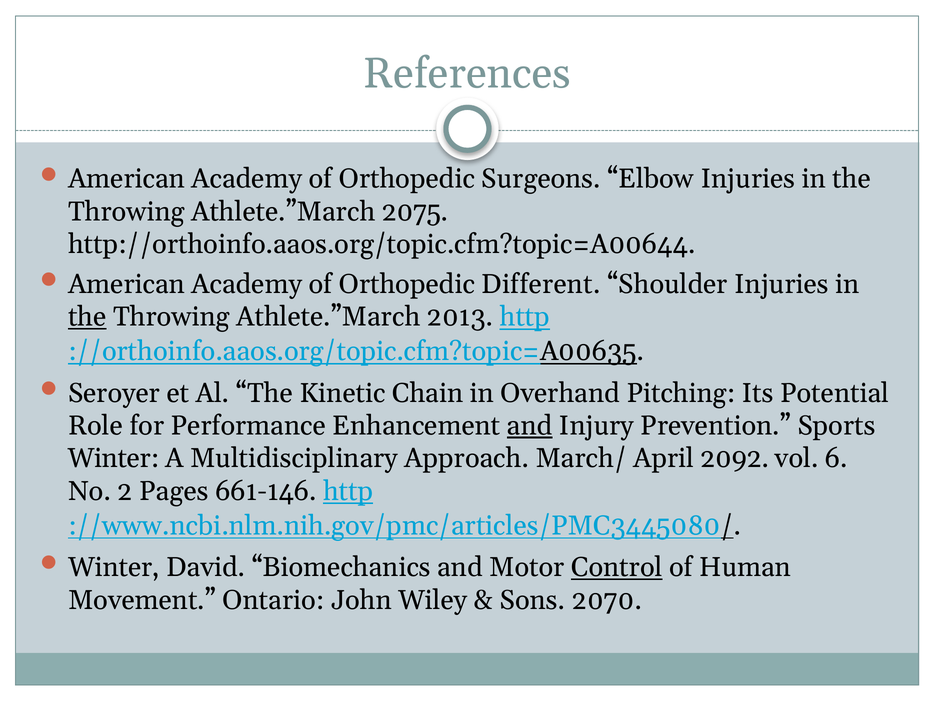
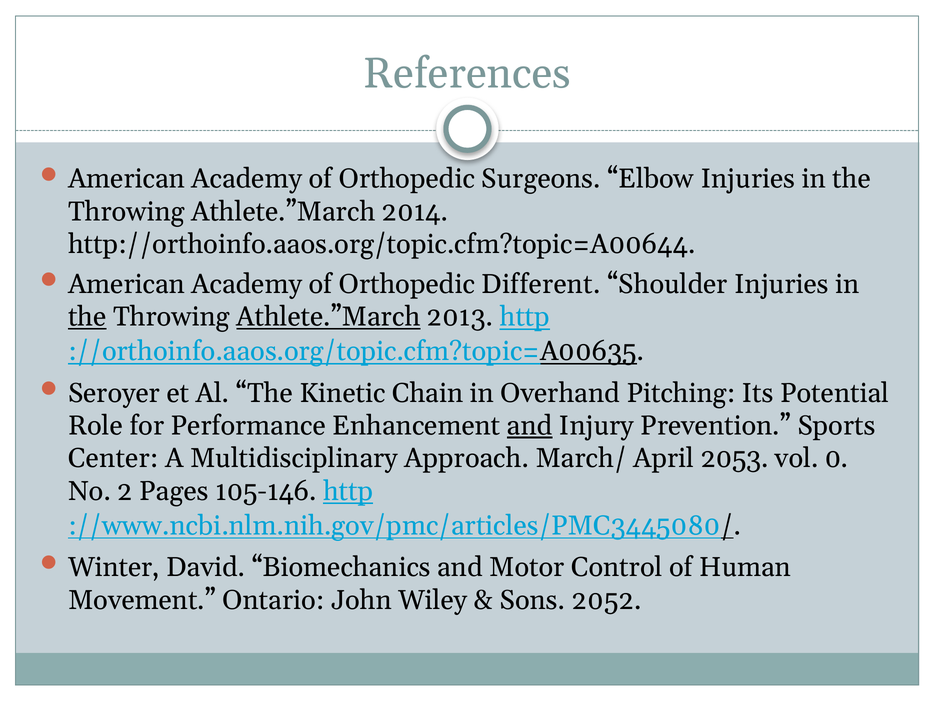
2075: 2075 -> 2014 (415, 212)
Athlete.”March underline: none -> present (328, 317)
Winter: Winter -> Center (113, 459)
2092: 2092 -> 2053 (735, 459)
6: 6 -> 0 (836, 459)
661-146: 661-146 -> 105-146 (266, 491)
Control underline: present -> none (617, 568)
2070: 2070 -> 2052 (607, 600)
